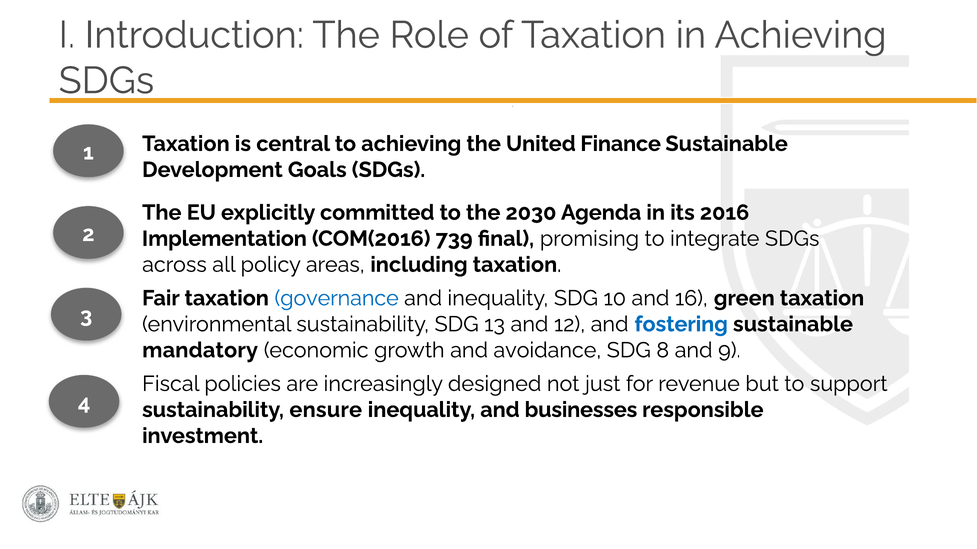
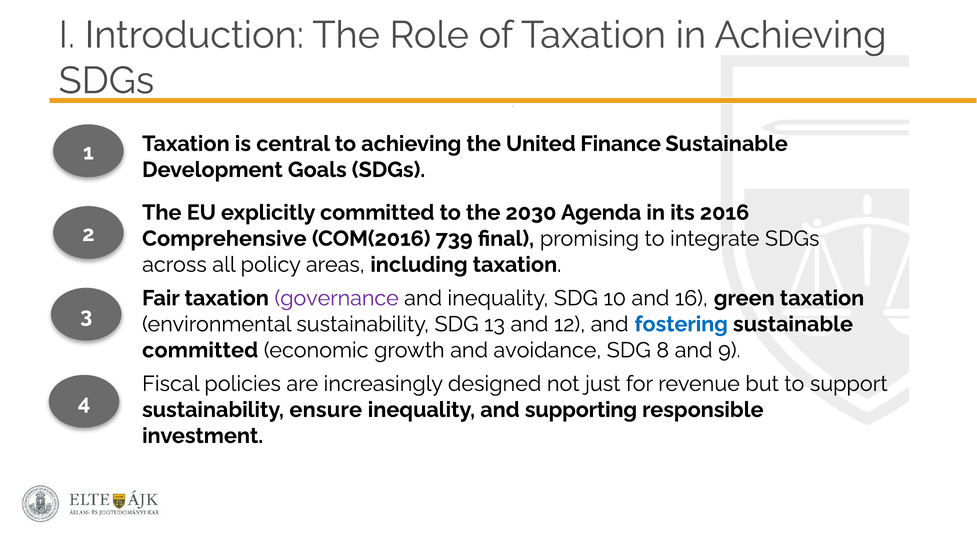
Implementation: Implementation -> Comprehensive (224, 239)
governance colour: blue -> purple (337, 298)
mandatory: mandatory -> committed (200, 351)
businesses: businesses -> supporting (581, 410)
